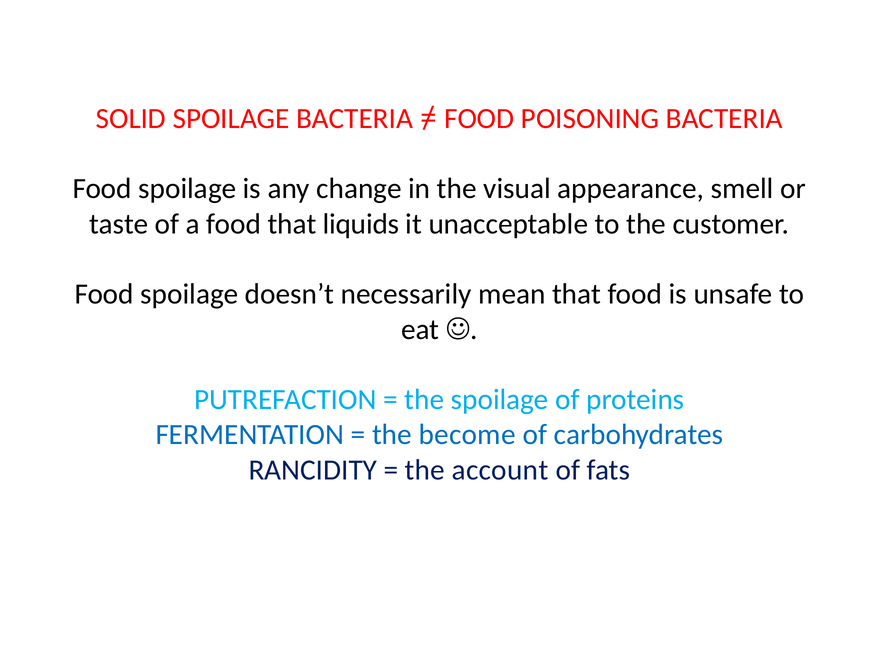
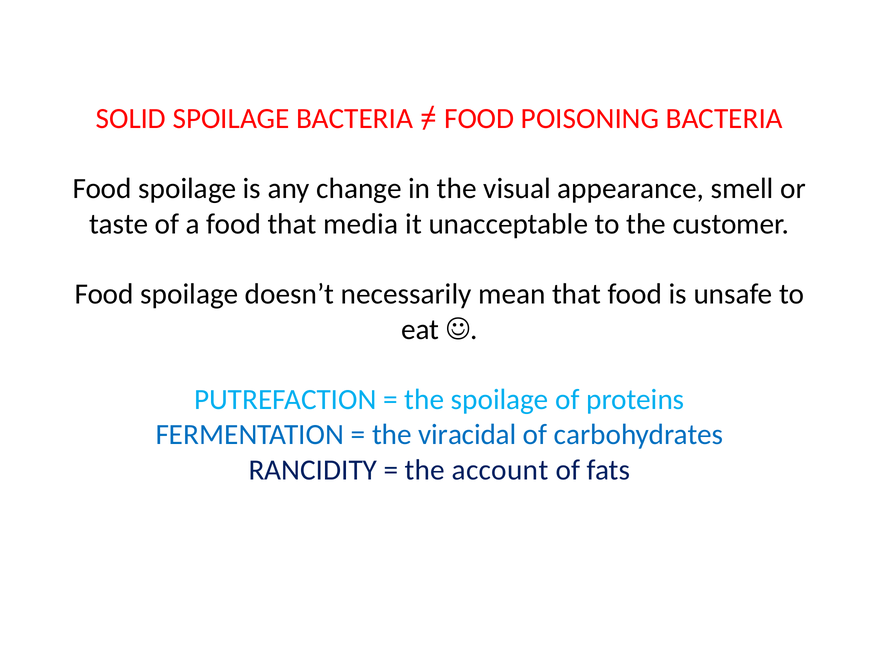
liquids: liquids -> media (361, 224)
become: become -> viracidal (467, 435)
